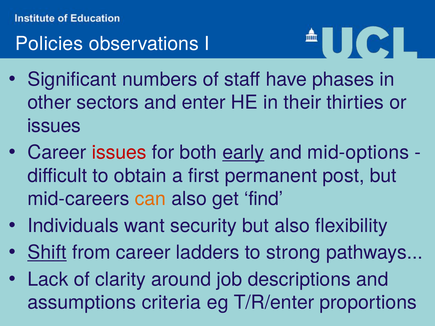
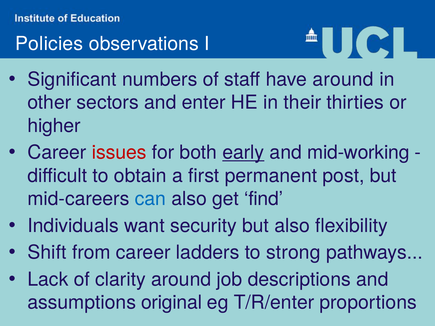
have phases: phases -> around (343, 79)
issues: issues -> higher (54, 126)
mid-options: mid-options -> mid-working (358, 153)
can colour: orange -> blue (150, 199)
Shift underline: present -> none (47, 253)
criteria: criteria -> original (172, 303)
